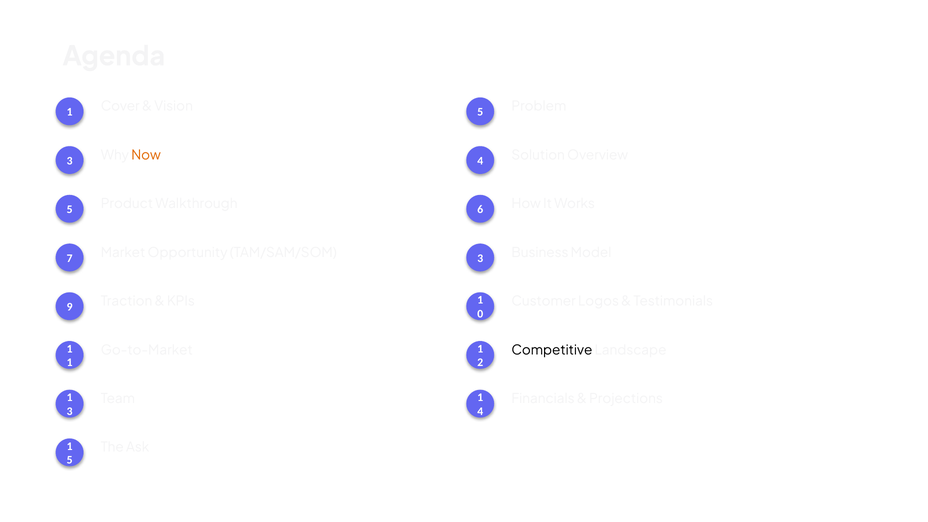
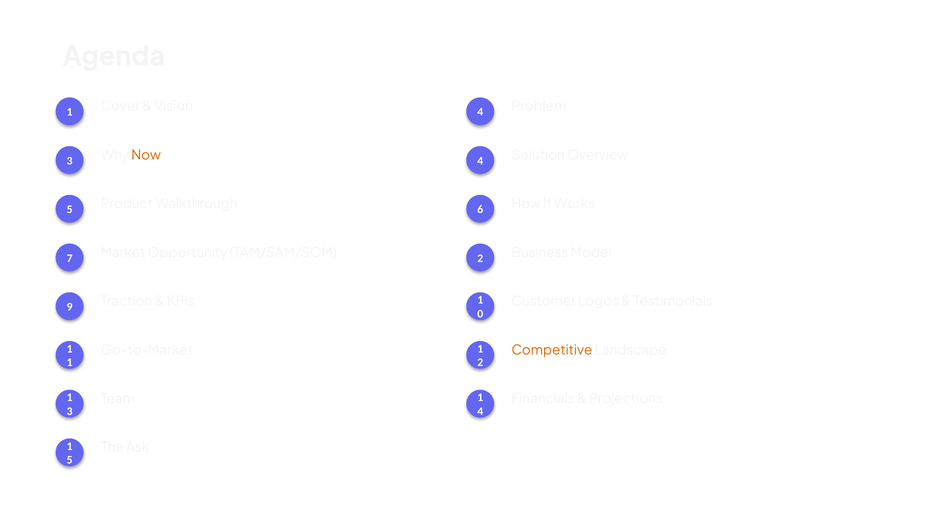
Vision 5: 5 -> 4 (480, 112)
TAM/SAM/SOM 3: 3 -> 2 (480, 258)
Competitive colour: black -> orange (552, 350)
